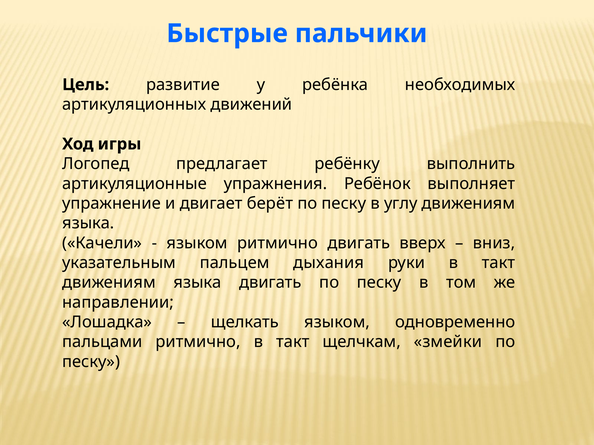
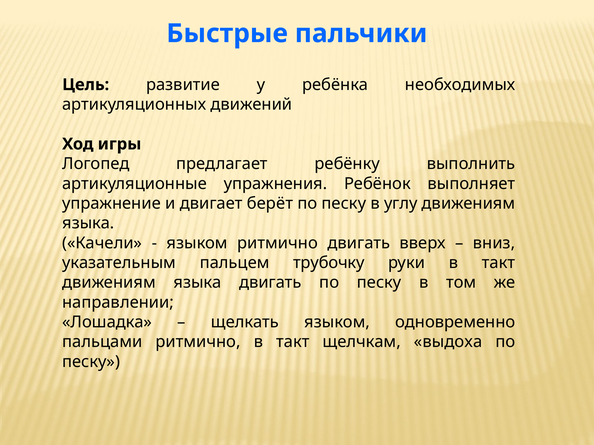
дыхания: дыхания -> трубочку (329, 263)
змейки: змейки -> выдоха (448, 342)
